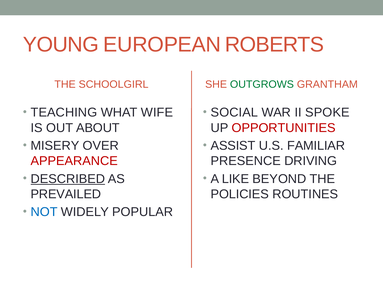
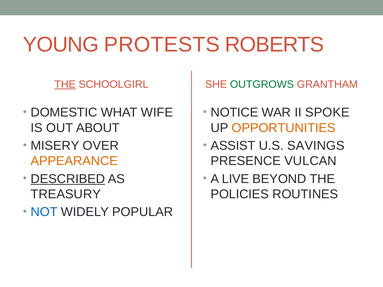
EUROPEAN: EUROPEAN -> PROTESTS (162, 45)
THE underline: none -> present (65, 84)
TEACHING: TEACHING -> DOMESTIC (64, 113)
SOCIAL: SOCIAL -> NOTICE (234, 113)
OPPORTUNITIES colour: red -> orange (284, 128)
FAMILIAR: FAMILIAR -> SAVINGS (316, 146)
APPEARANCE colour: red -> orange (74, 161)
DRIVING: DRIVING -> VULCAN (311, 161)
LIKE: LIKE -> LIVE (235, 179)
PREVAILED: PREVAILED -> TREASURY (66, 194)
